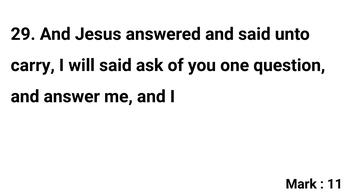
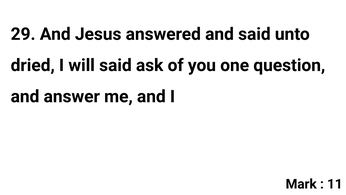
carry: carry -> dried (33, 65)
